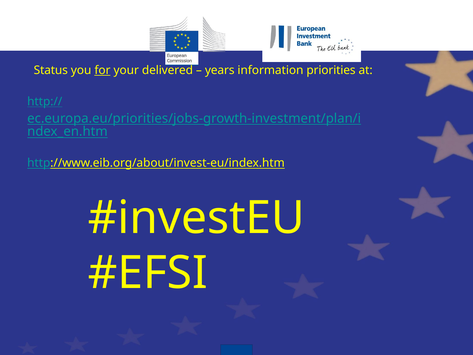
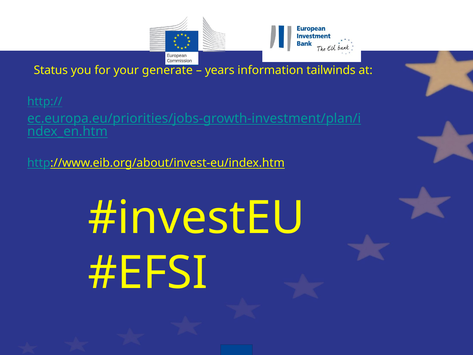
for underline: present -> none (102, 70)
delivered: delivered -> generate (167, 70)
priorities: priorities -> tailwinds (331, 70)
